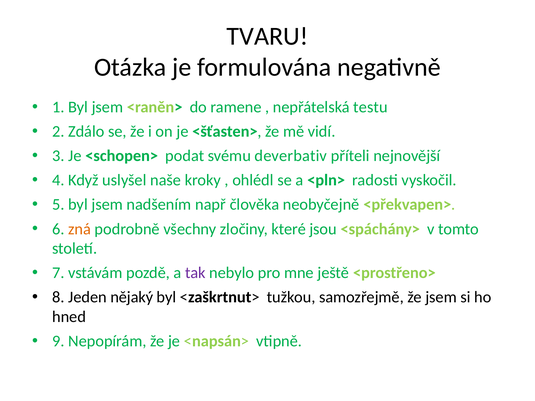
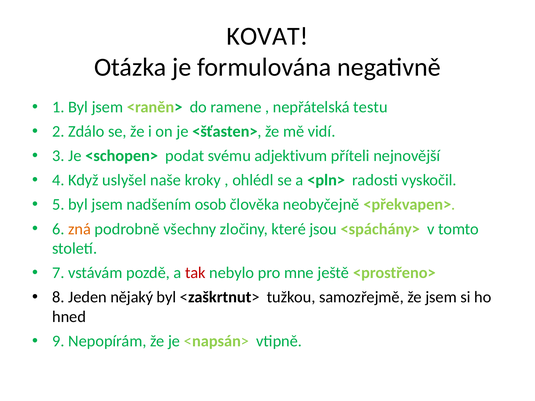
TVARU: TVARU -> KOVAT (267, 36)
deverbativ: deverbativ -> adjektivum (291, 156)
např: např -> osob (211, 205)
tak colour: purple -> red (195, 273)
